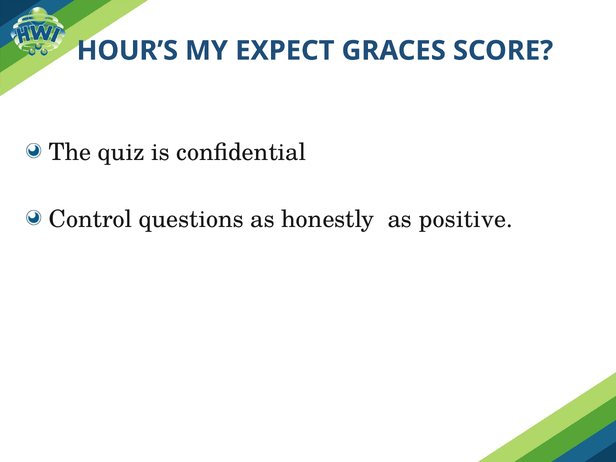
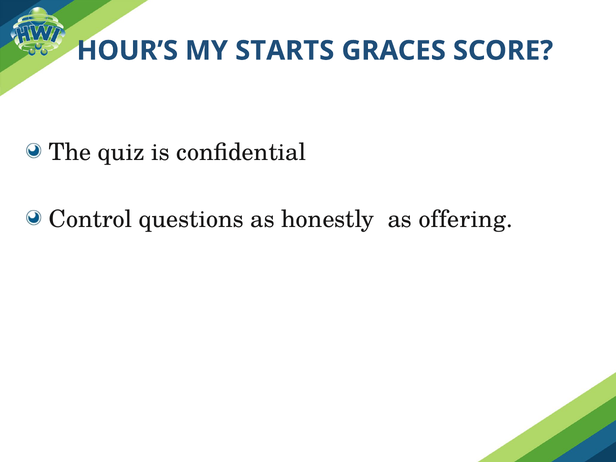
EXPECT: EXPECT -> STARTS (285, 51)
positive: positive -> offering (466, 220)
